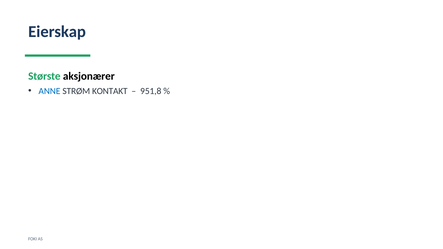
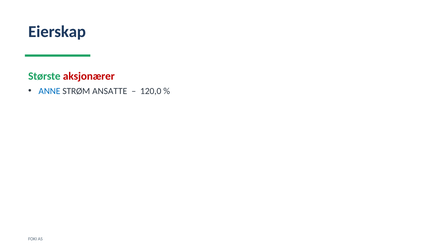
aksjonærer colour: black -> red (89, 76)
KONTAKT: KONTAKT -> ANSATTE (110, 91)
951,8: 951,8 -> 120,0 (151, 91)
